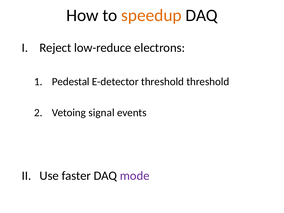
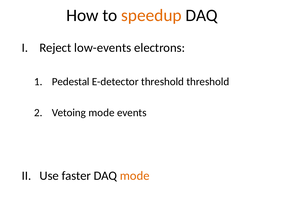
low-reduce: low-reduce -> low-events (103, 48)
Vetoing signal: signal -> mode (102, 113)
mode colour: purple -> orange (135, 176)
